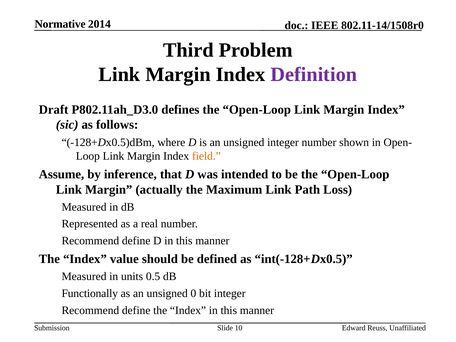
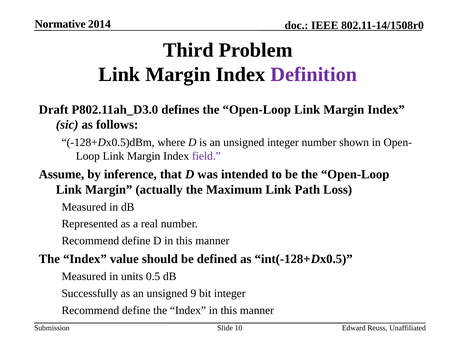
field colour: orange -> purple (206, 156)
Functionally: Functionally -> Successfully (90, 293)
0: 0 -> 9 (193, 293)
